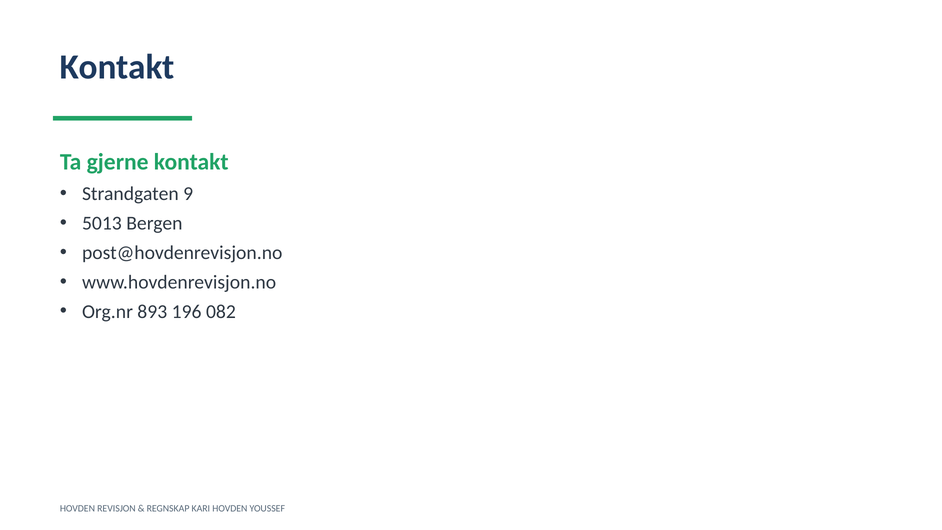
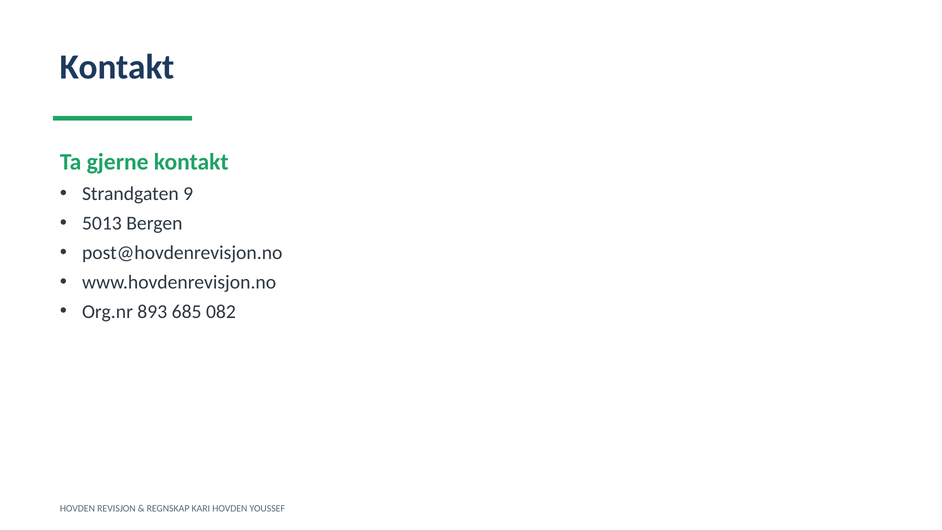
196: 196 -> 685 (187, 312)
